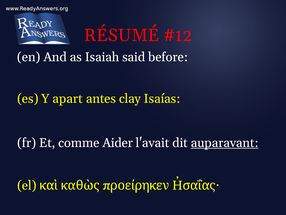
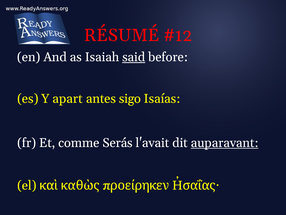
said underline: none -> present (134, 57)
clay: clay -> sigo (130, 98)
Aider: Aider -> Serás (118, 142)
